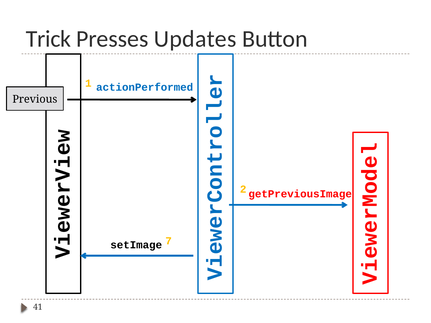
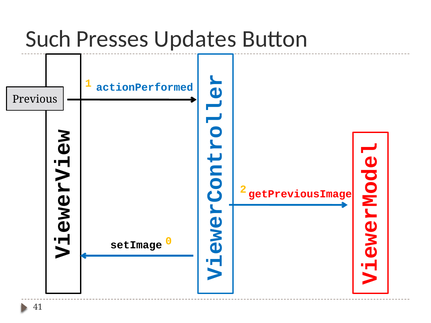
Trick: Trick -> Such (48, 39)
7: 7 -> 0 (169, 241)
